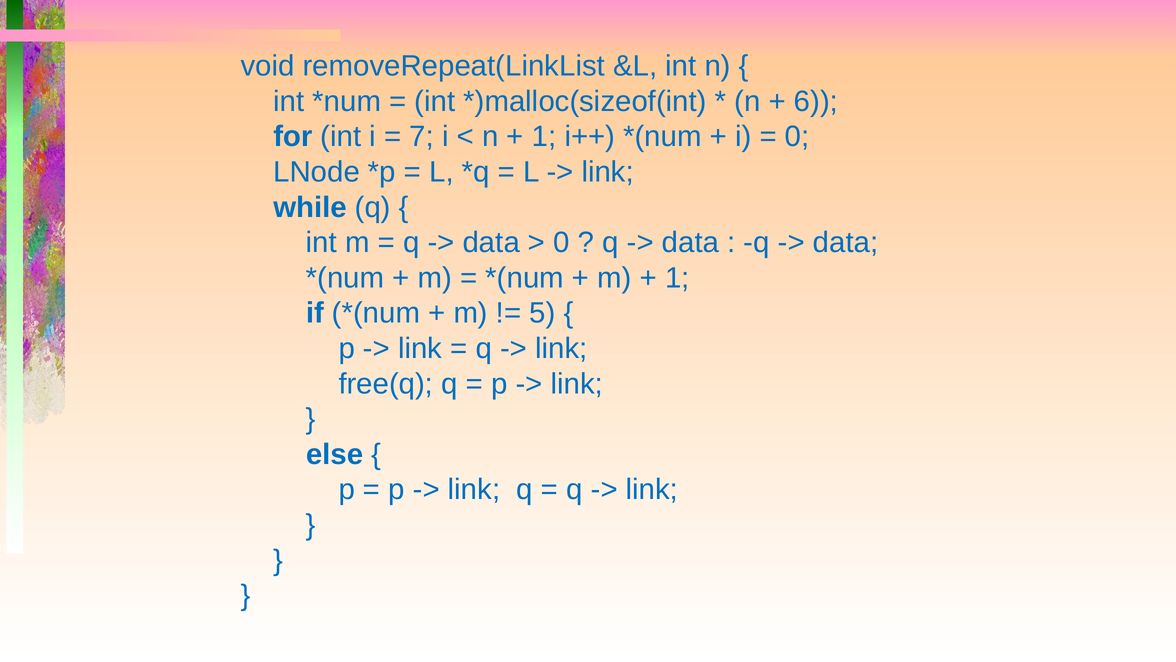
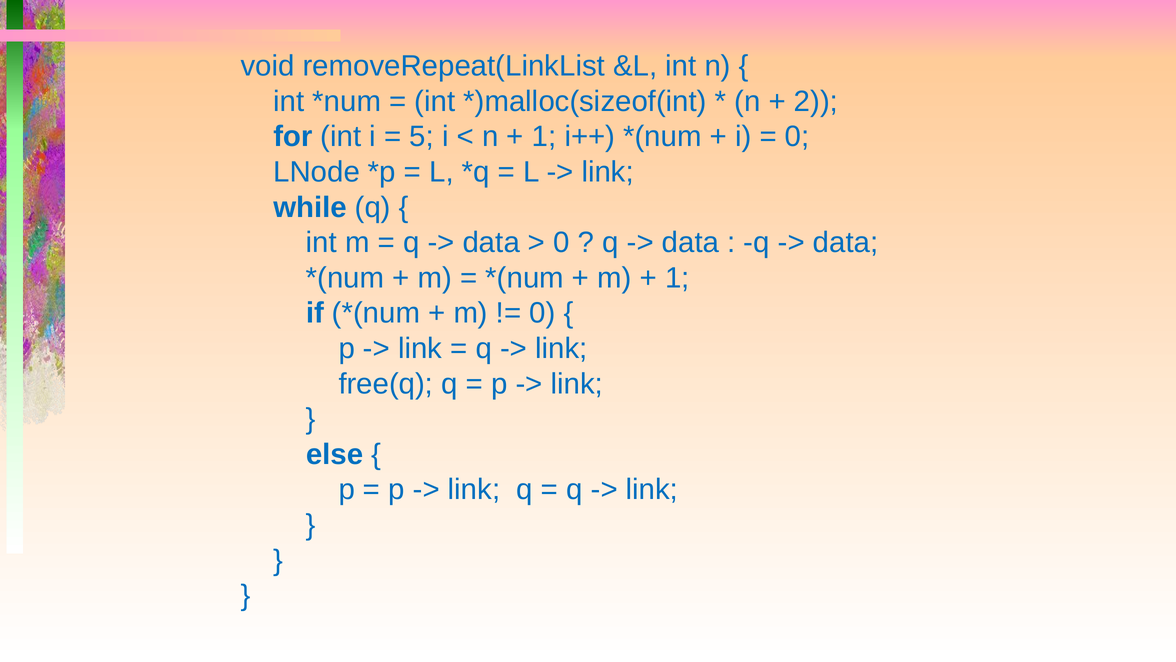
6: 6 -> 2 (816, 101)
7: 7 -> 5 (422, 137)
5: 5 -> 0 (542, 313)
